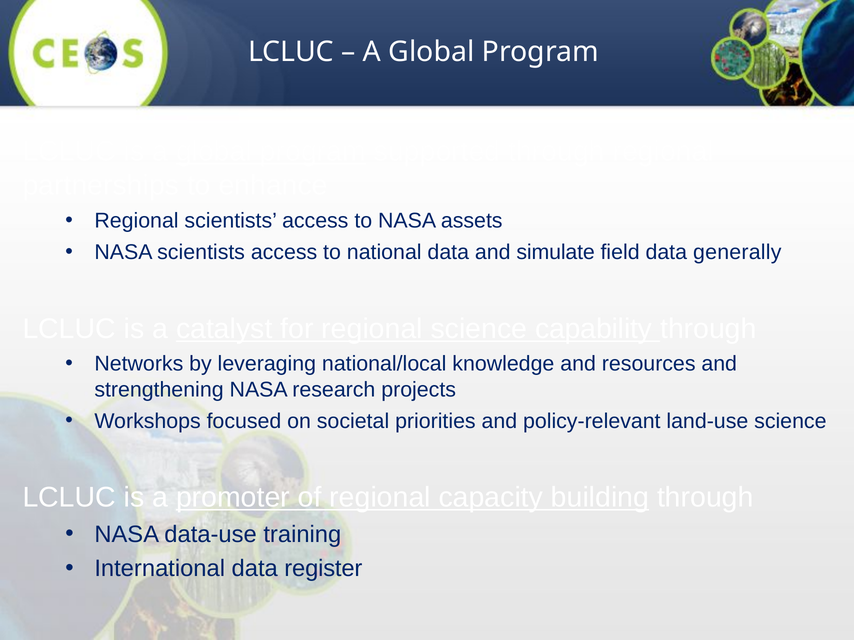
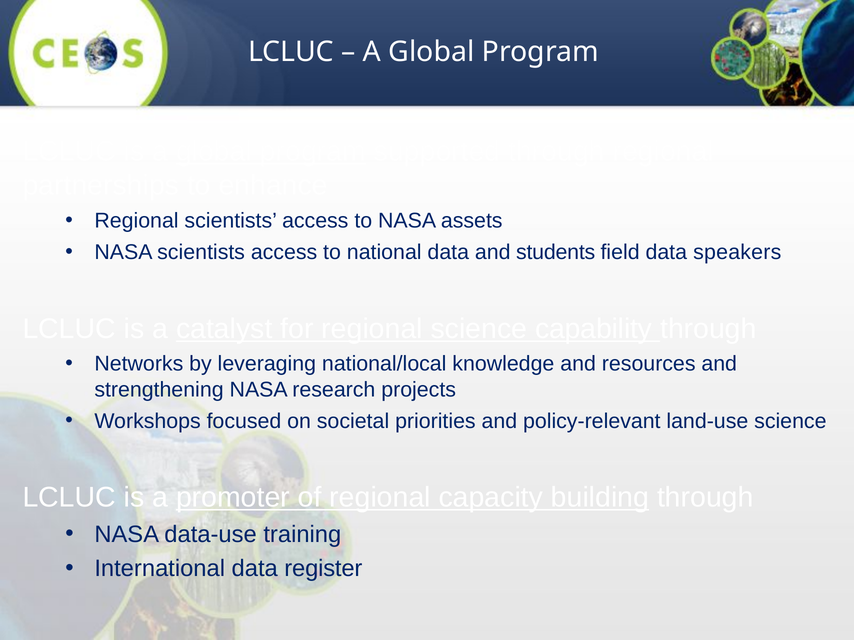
simulate: simulate -> students (556, 253)
generally: generally -> speakers (737, 253)
